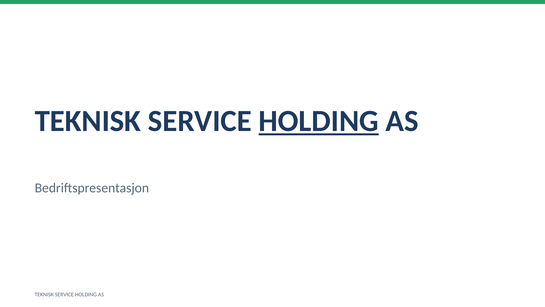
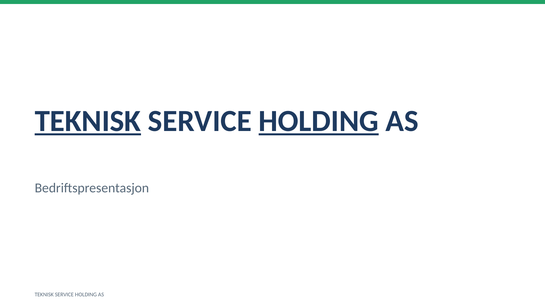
TEKNISK underline: none -> present (88, 121)
